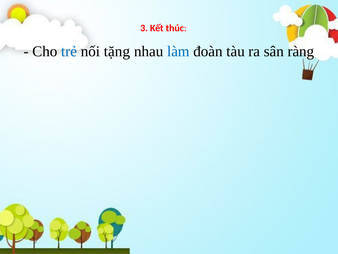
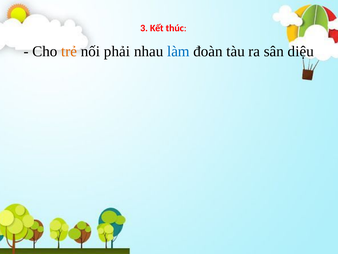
trẻ colour: blue -> orange (69, 51)
tặng: tặng -> phải (117, 51)
ràng: ràng -> diệu (301, 51)
